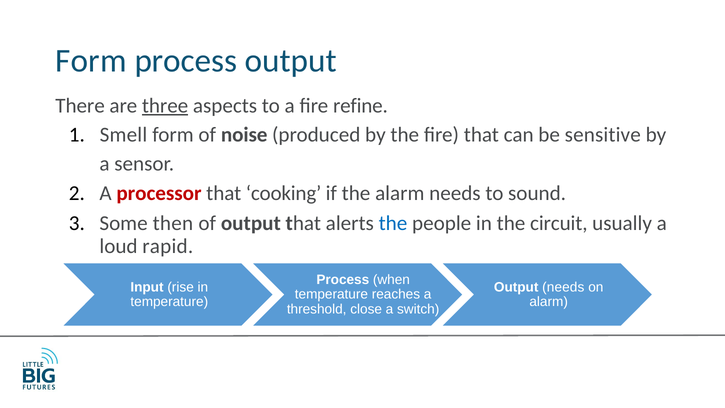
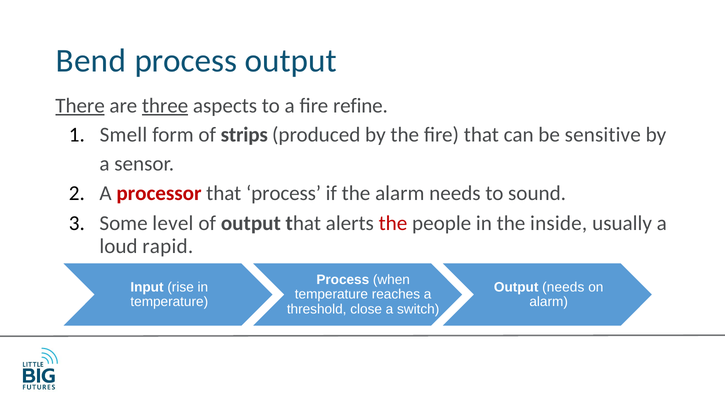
Form: Form -> Bend (91, 61)
There underline: none -> present (80, 105)
noise: noise -> strips (244, 135)
that cooking: cooking -> process (284, 193)
then: then -> level (173, 223)
the colour: blue -> red (393, 223)
circuit: circuit -> inside (559, 223)
